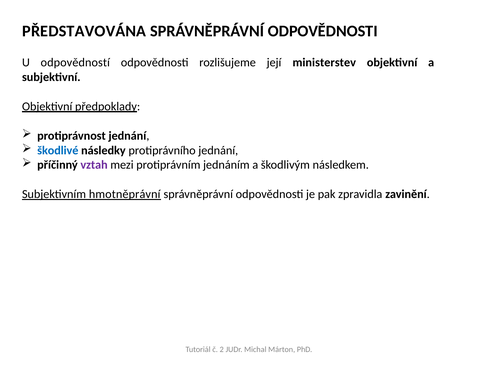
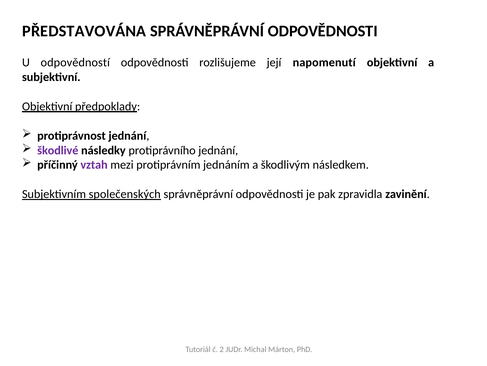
ministerstev: ministerstev -> napomenutí (324, 62)
škodlivé colour: blue -> purple (58, 150)
hmotněprávní: hmotněprávní -> společenských (125, 194)
